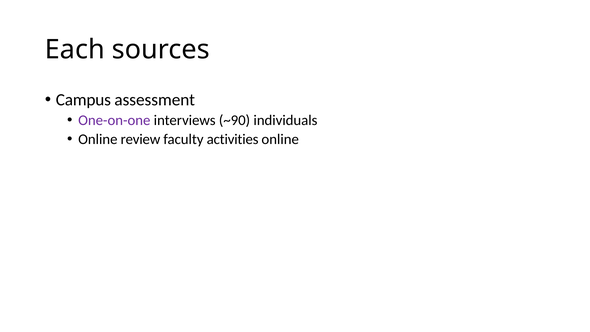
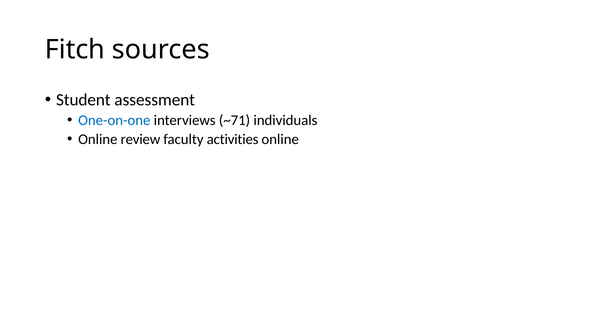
Each: Each -> Fitch (75, 50)
Campus: Campus -> Student (83, 100)
One-on-one colour: purple -> blue (114, 120)
~90: ~90 -> ~71 (234, 120)
